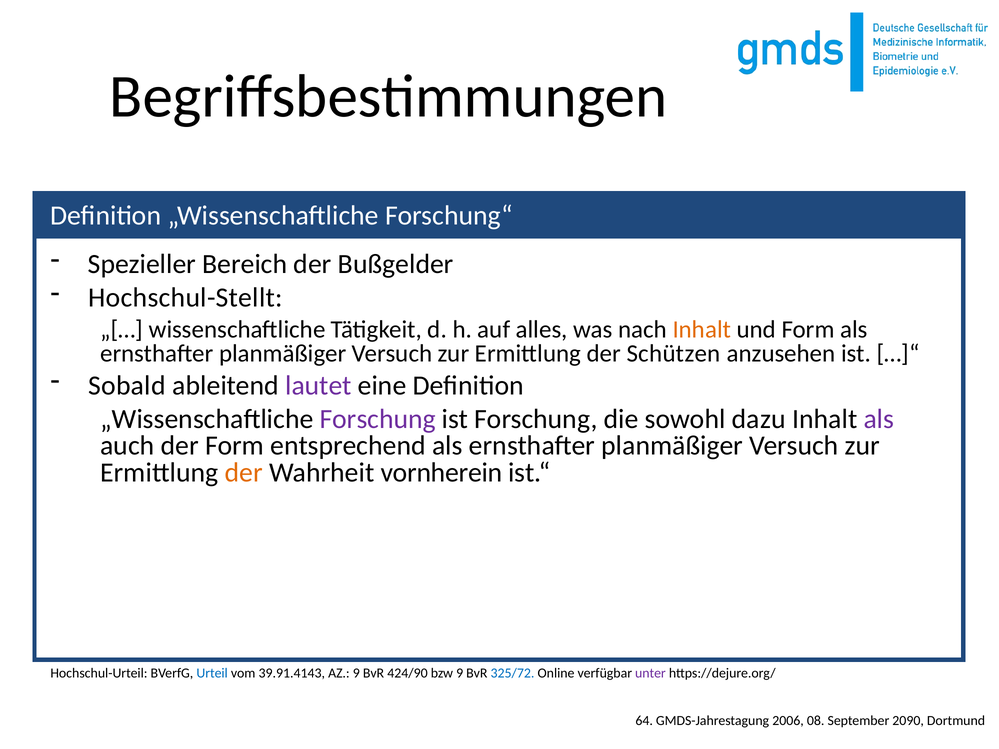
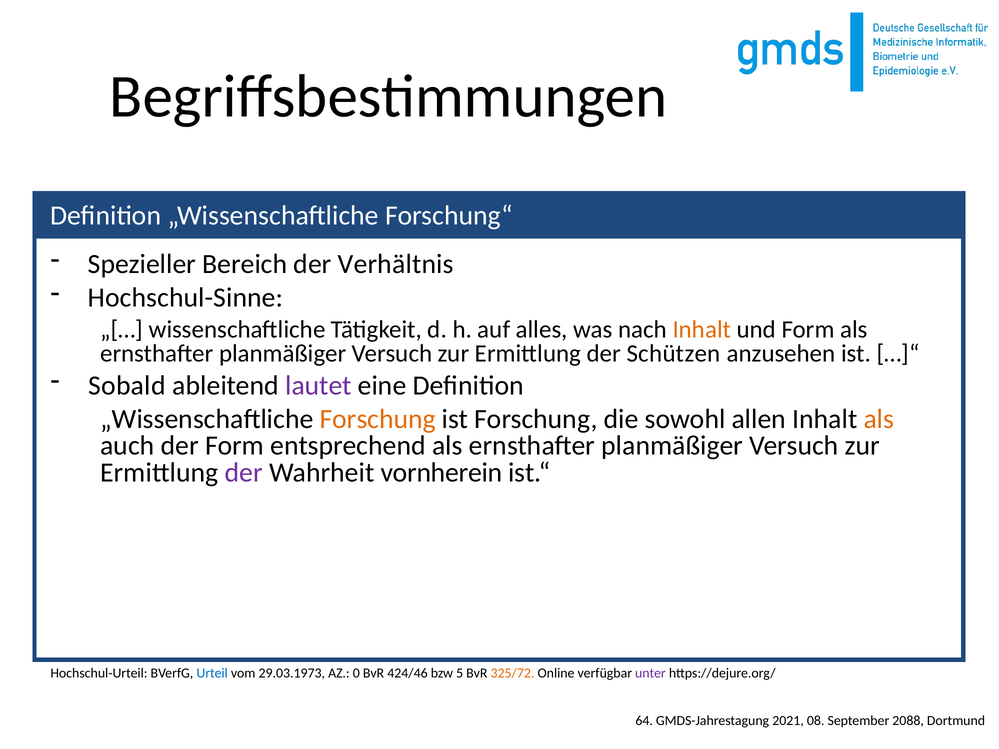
Bußgelder: Bußgelder -> Verhältnis (396, 264)
Hochschul-Stellt: Hochschul-Stellt -> Hochschul-Sinne (186, 298)
Forschung colour: purple -> orange (378, 419)
dazu: dazu -> allen (759, 419)
als colour: purple -> orange (879, 419)
der colour: orange -> purple (244, 473)
39.91.4143: 39.91.4143 -> 29.03.1973 (292, 673)
AZ 9: 9 -> 0 (356, 673)
424/90: 424/90 -> 424/46 (407, 673)
bzw 9: 9 -> 5 (460, 673)
325/72 colour: blue -> orange (512, 673)
2006: 2006 -> 2021 (788, 721)
2090: 2090 -> 2088 (908, 721)
